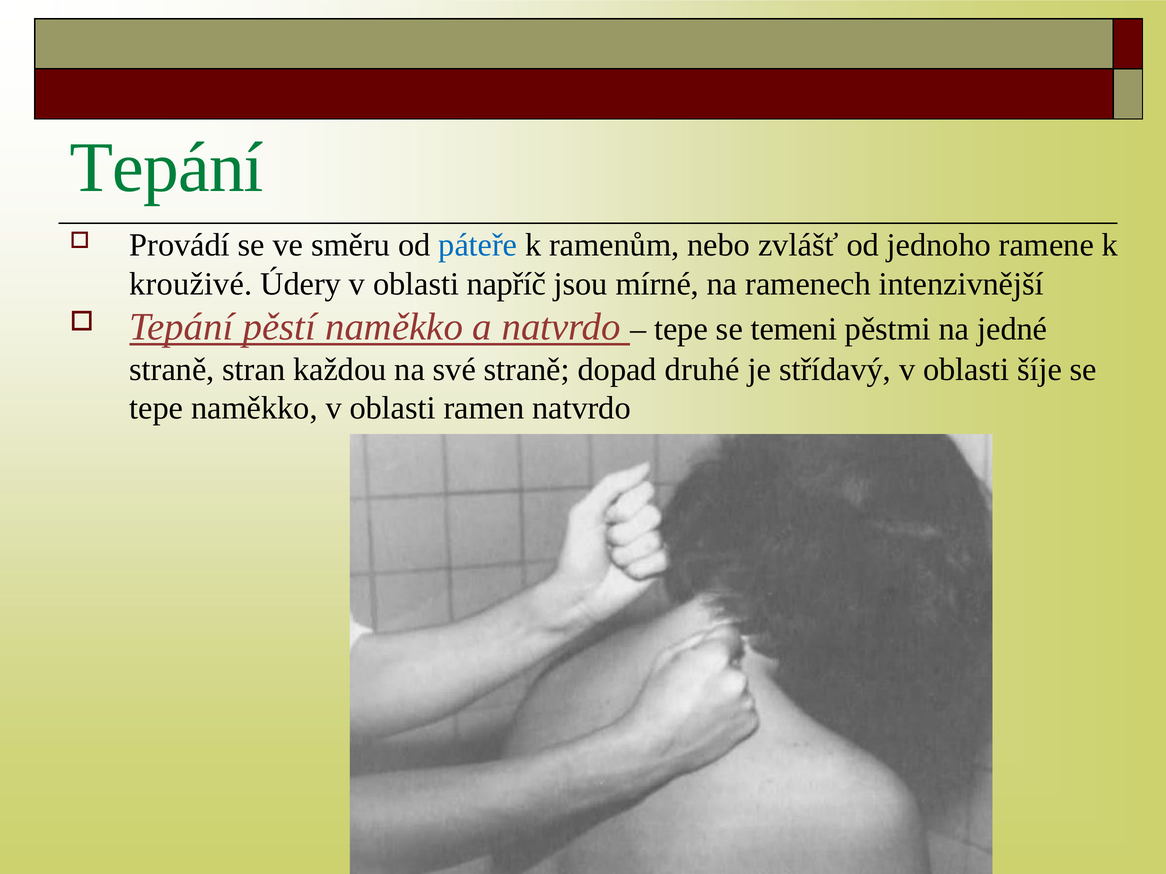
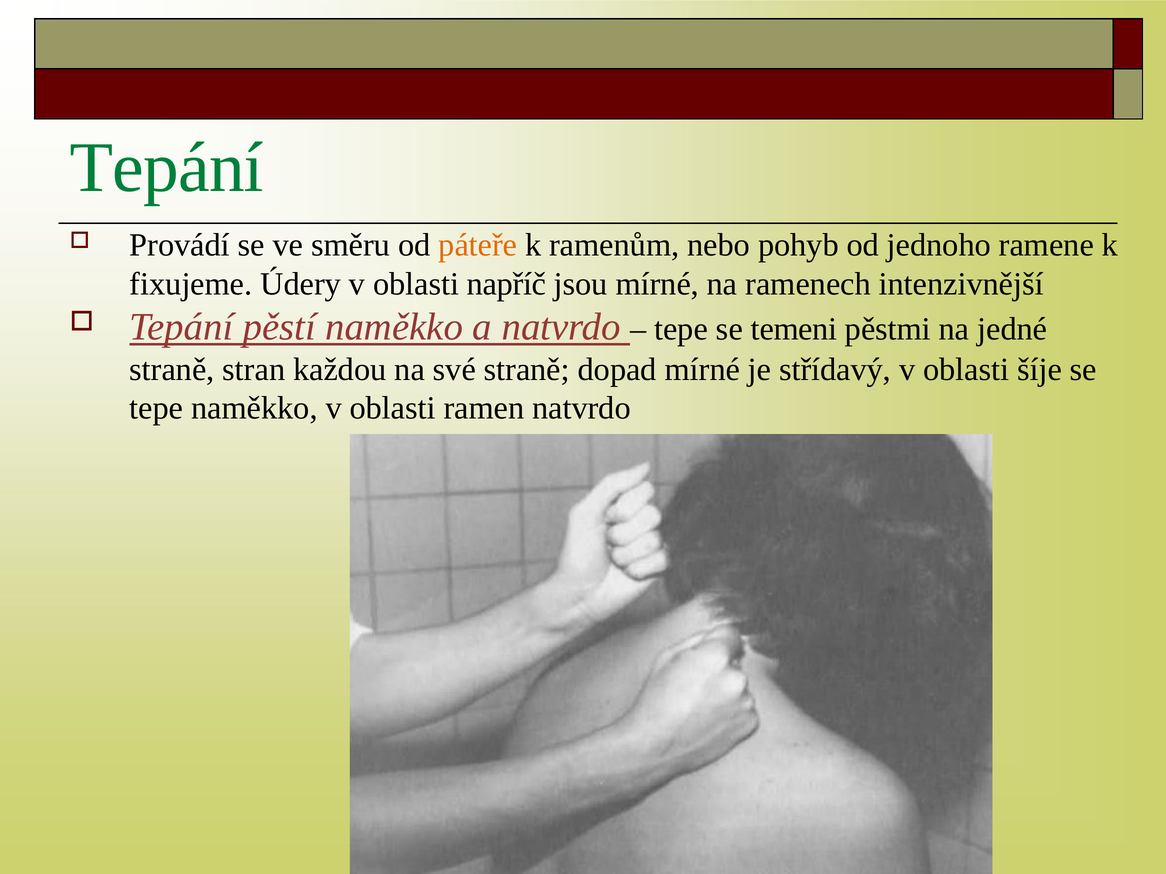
páteře colour: blue -> orange (478, 245)
zvlášť: zvlášť -> pohyb (798, 245)
krouživé: krouživé -> fixujeme (191, 284)
dopad druhé: druhé -> mírné (702, 370)
